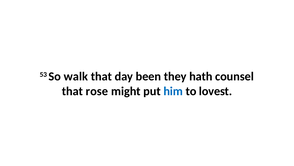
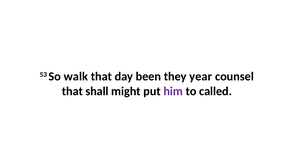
hath: hath -> year (201, 76)
rose: rose -> shall (97, 91)
him colour: blue -> purple (173, 91)
lovest: lovest -> called (216, 91)
